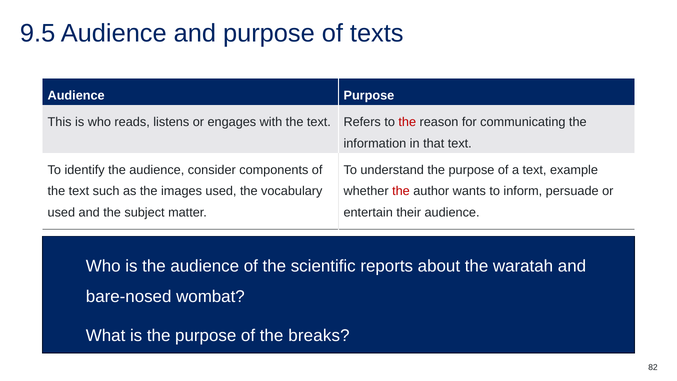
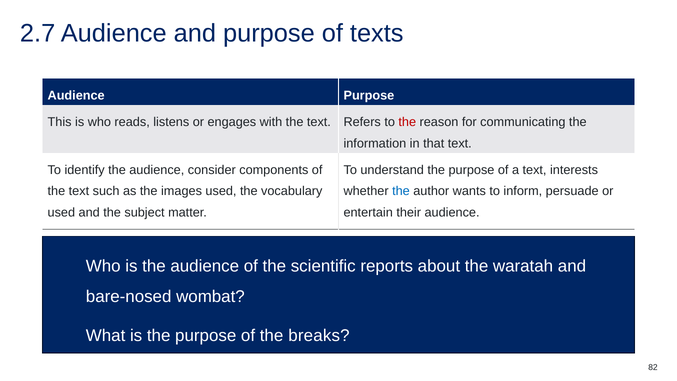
9.5: 9.5 -> 2.7 (38, 34)
example: example -> interests (574, 170)
the colour: red -> blue (401, 191)
